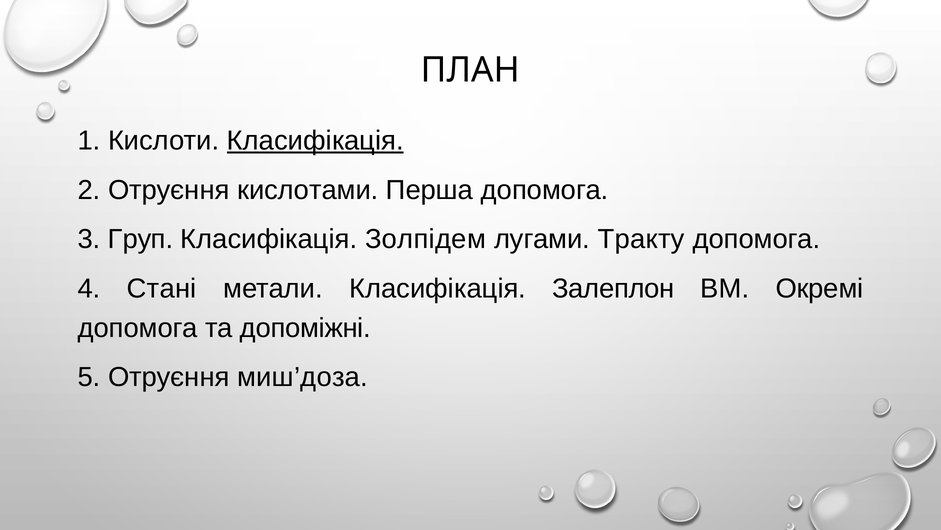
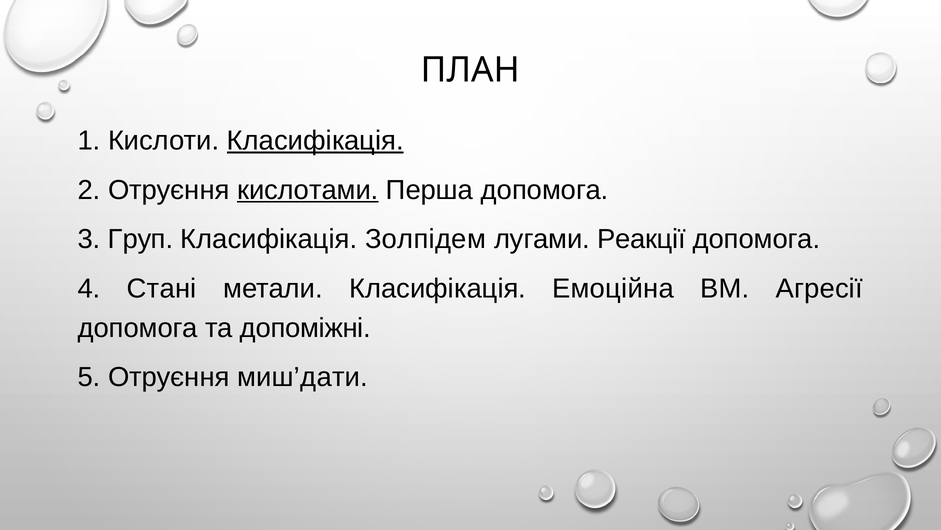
кислотами underline: none -> present (308, 190)
Тракту: Тракту -> Реакції (641, 239)
Залеплон: Залеплон -> Емоційна (613, 288)
Окремі: Окремі -> Агресії (819, 288)
миш’доза: миш’доза -> миш’дати (303, 377)
